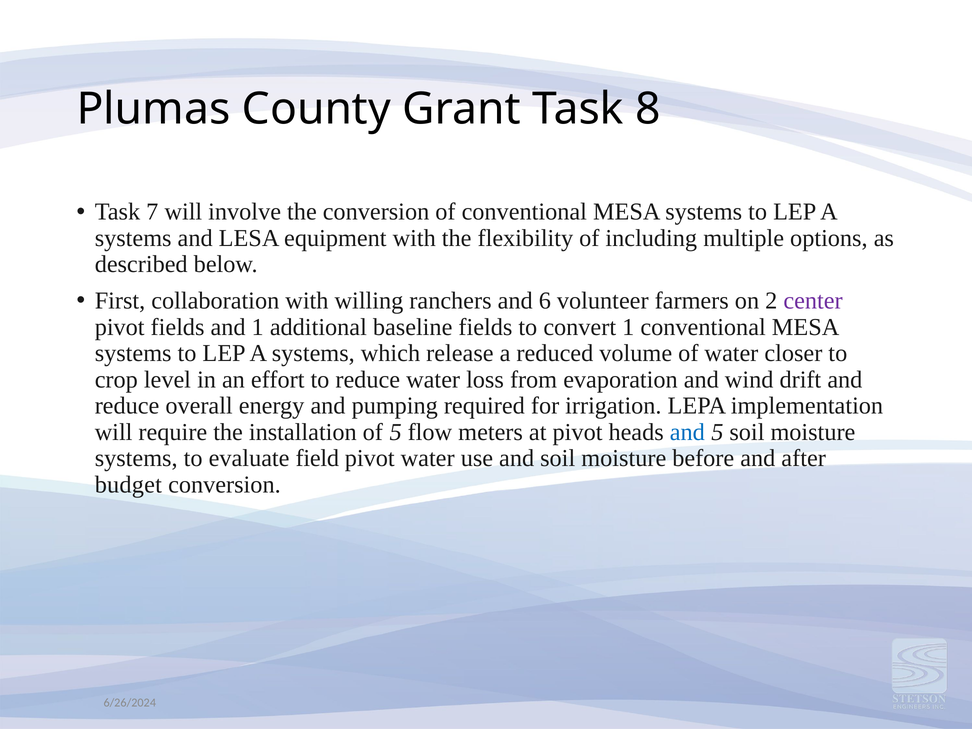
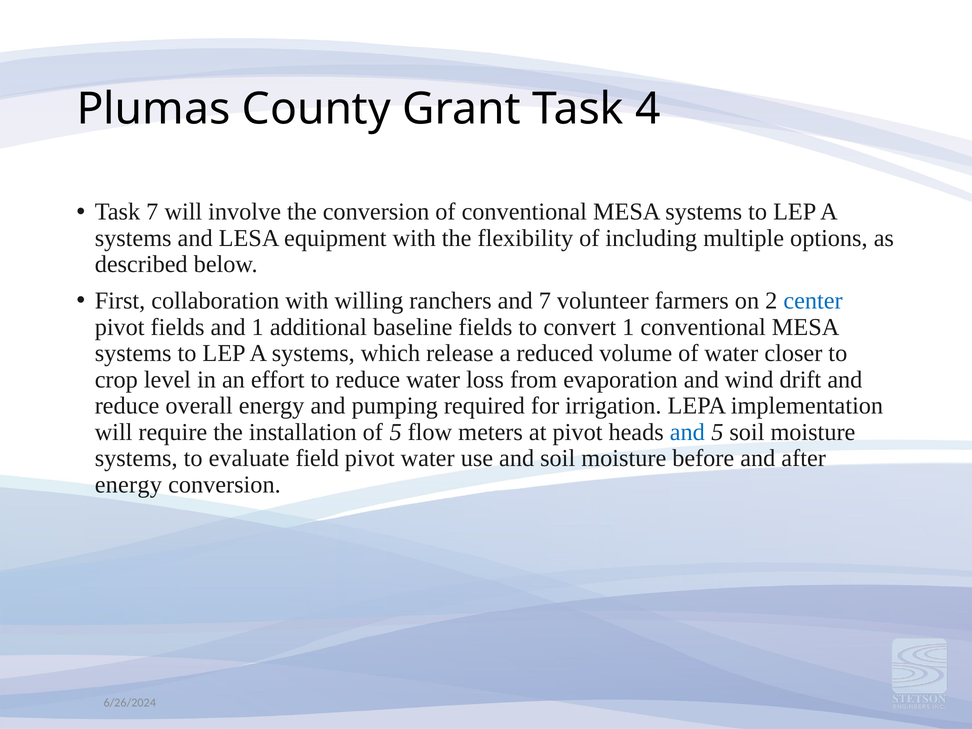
8: 8 -> 4 (648, 109)
and 6: 6 -> 7 (545, 301)
center colour: purple -> blue (813, 301)
budget: budget -> energy (128, 485)
